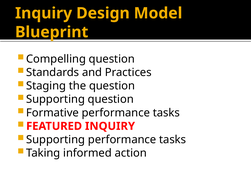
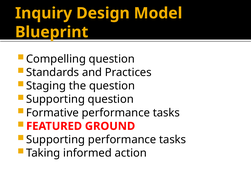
FEATURED INQUIRY: INQUIRY -> GROUND (110, 126)
